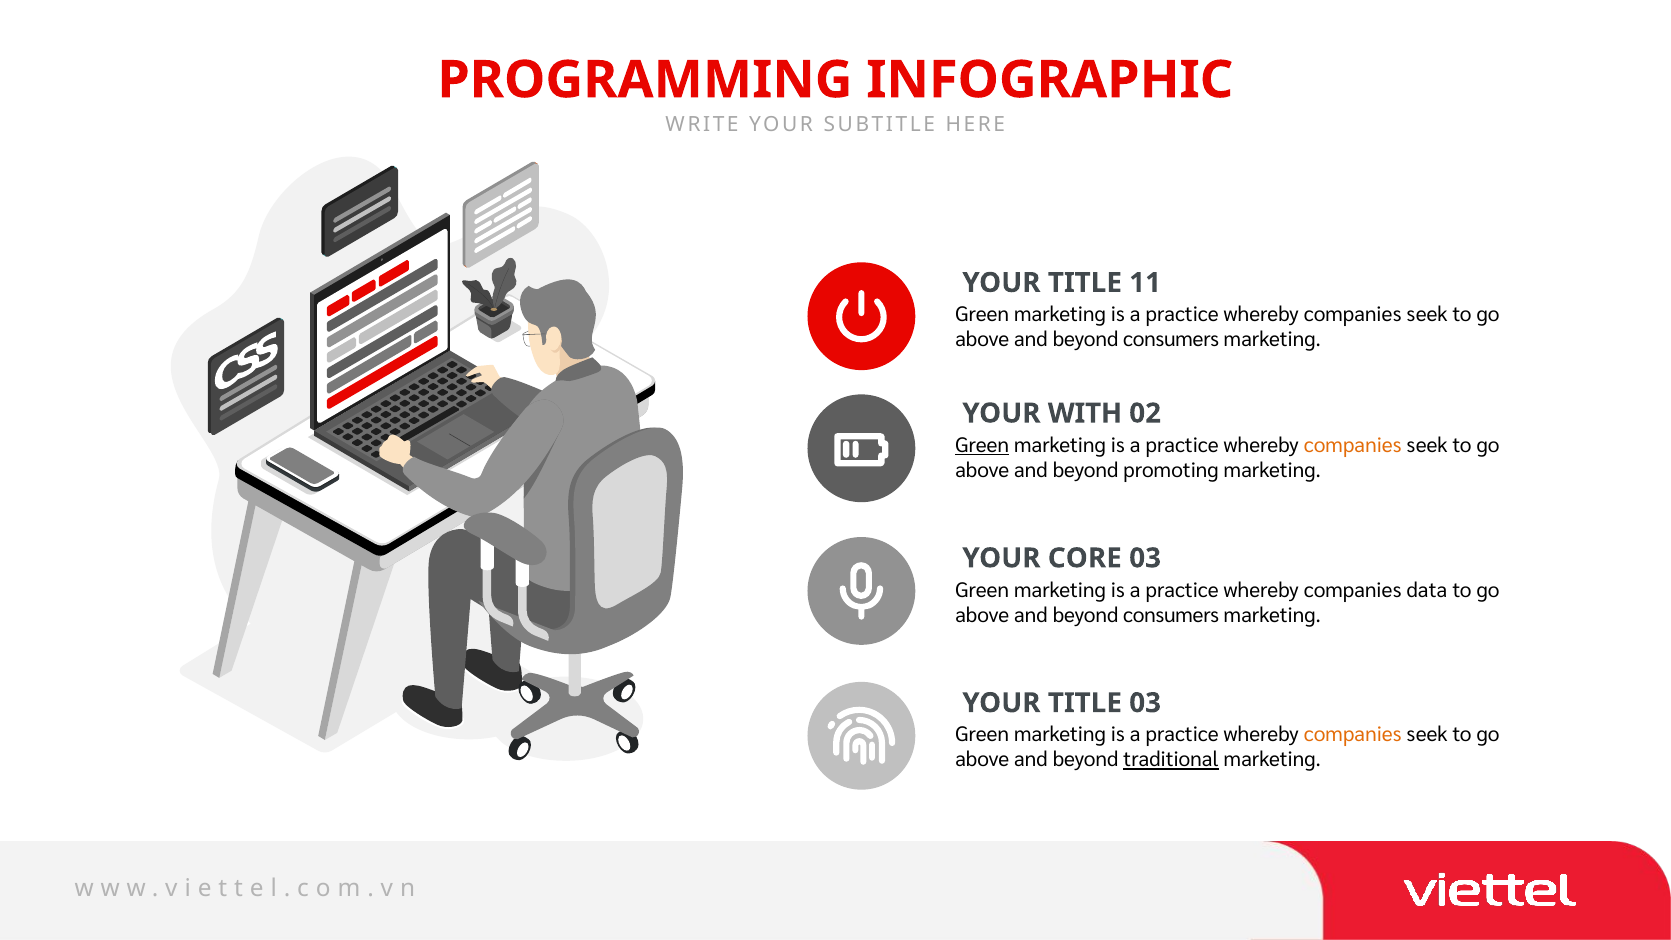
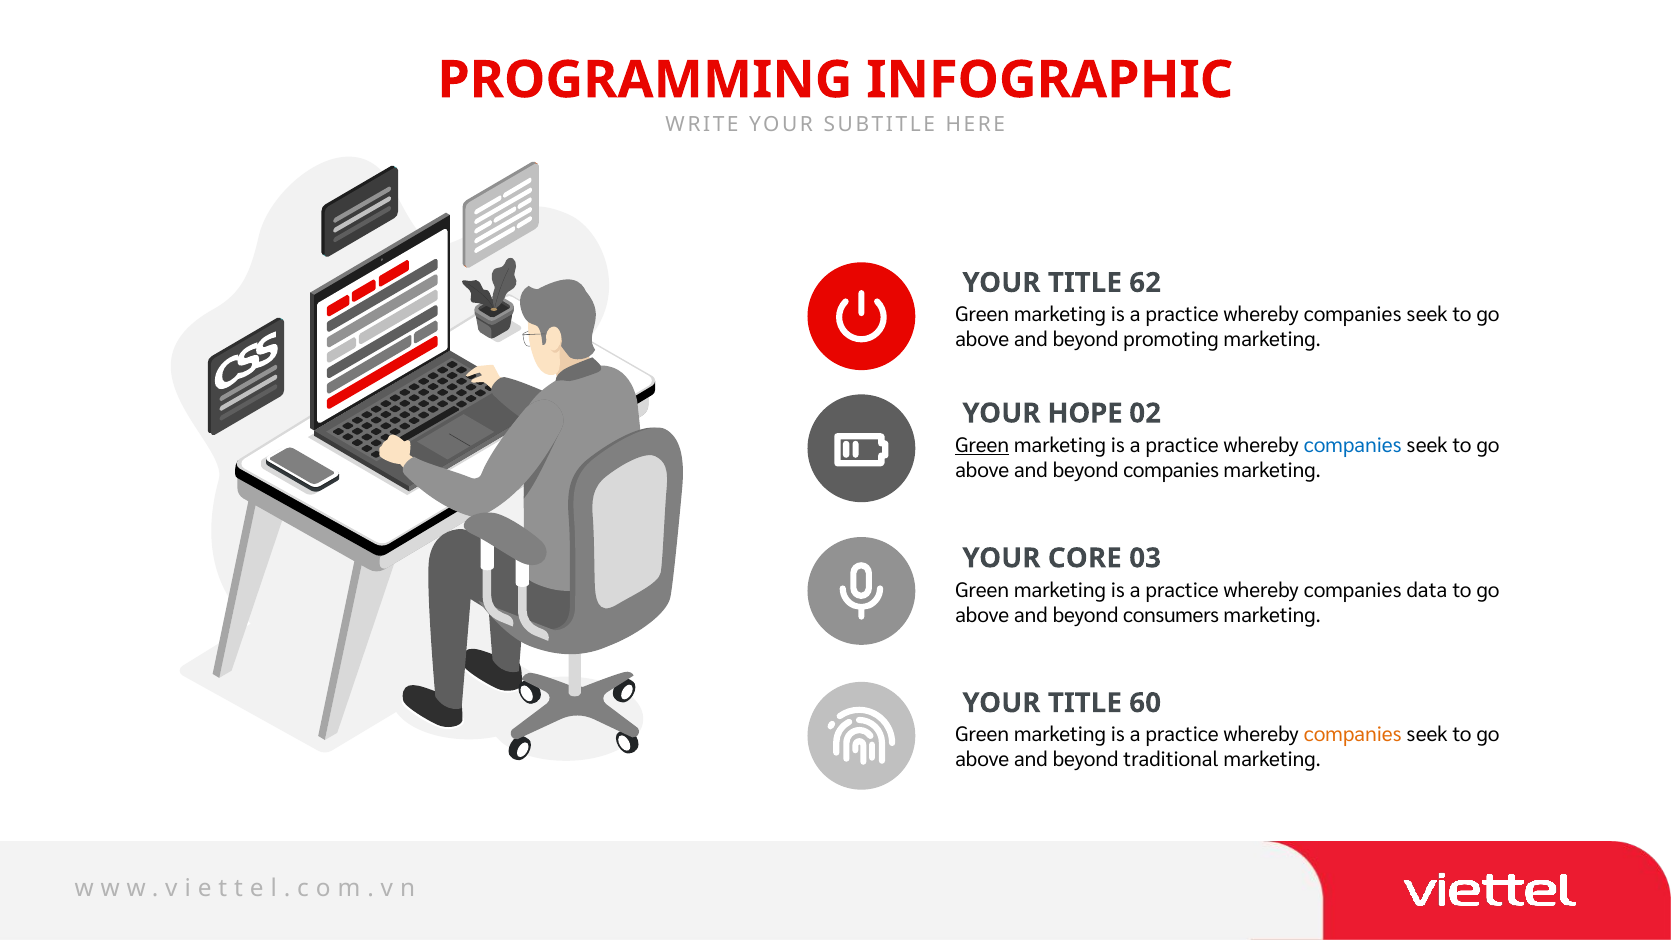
11: 11 -> 62 (1145, 283)
consumers: consumers -> promoting (1171, 340)
WITH: WITH -> HOPE (1085, 413)
companies colour: orange -> blue (1353, 445)
beyond promoting: promoting -> companies (1171, 470)
TITLE 03: 03 -> 60 (1145, 703)
traditional underline: present -> none (1171, 760)
